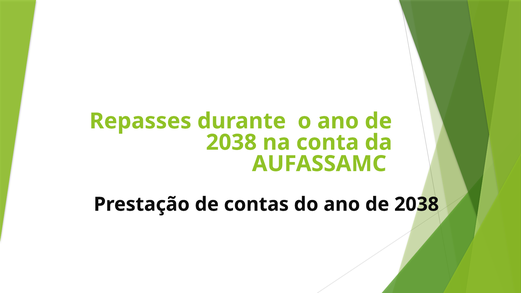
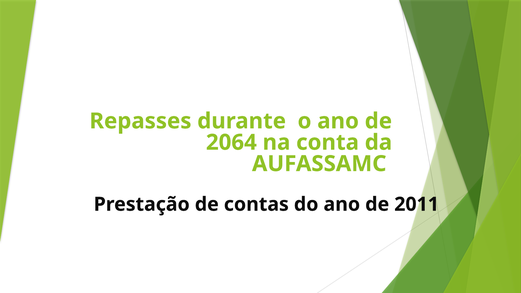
2038: 2038 -> 2064 (231, 142)
do ano de 2038: 2038 -> 2011 (417, 204)
